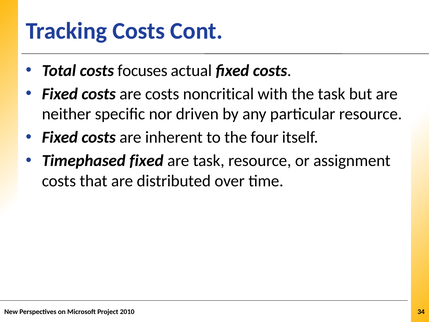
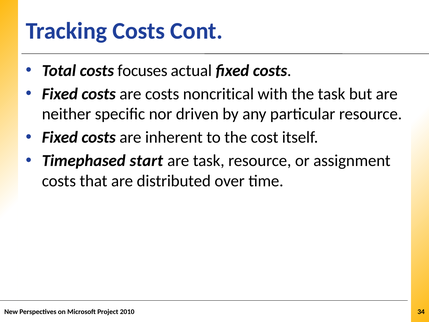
four: four -> cost (265, 137)
Timephased fixed: fixed -> start (146, 161)
